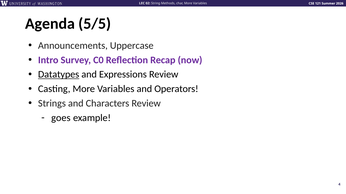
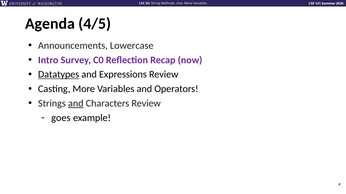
5/5: 5/5 -> 4/5 (95, 24)
Uppercase: Uppercase -> Lowercase (132, 46)
and underline: none -> present (76, 104)
